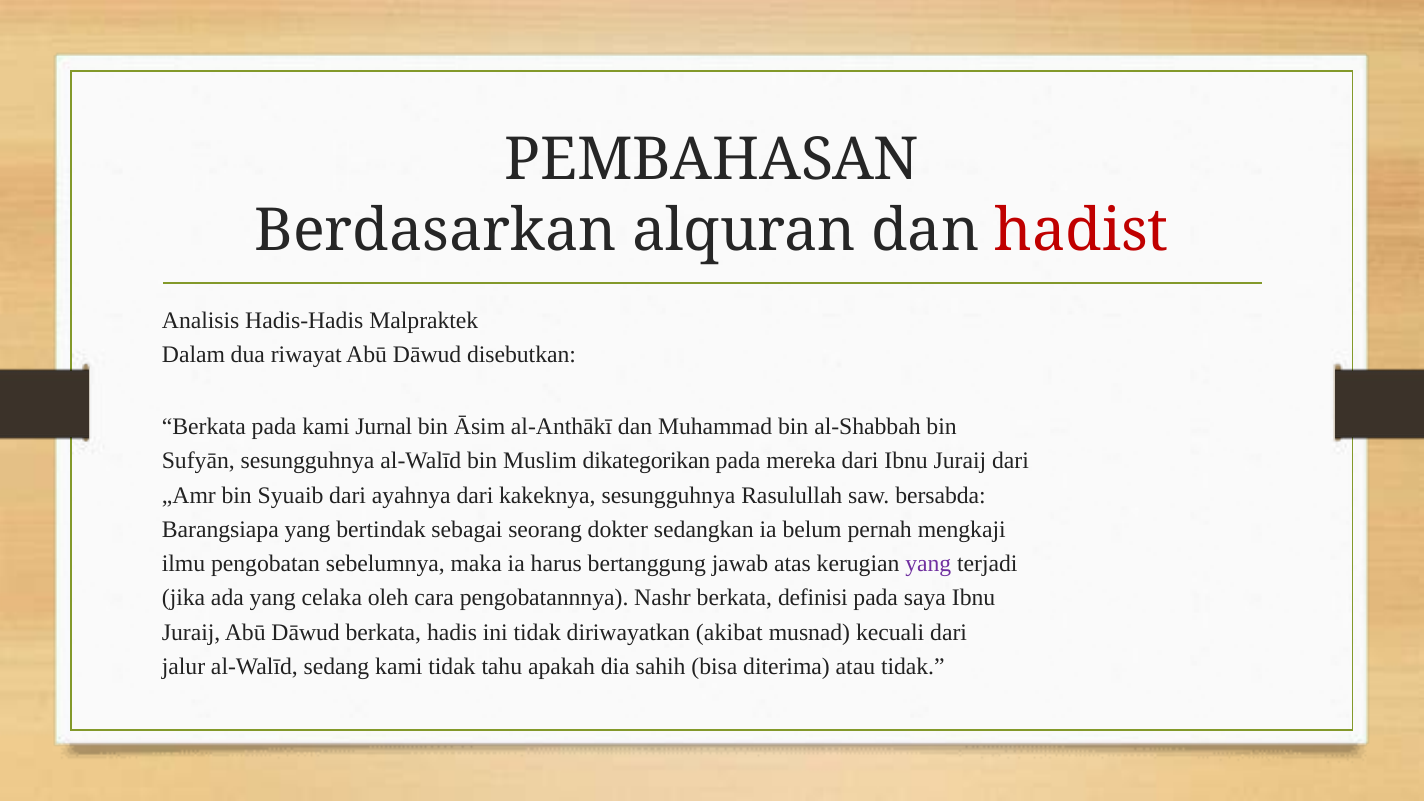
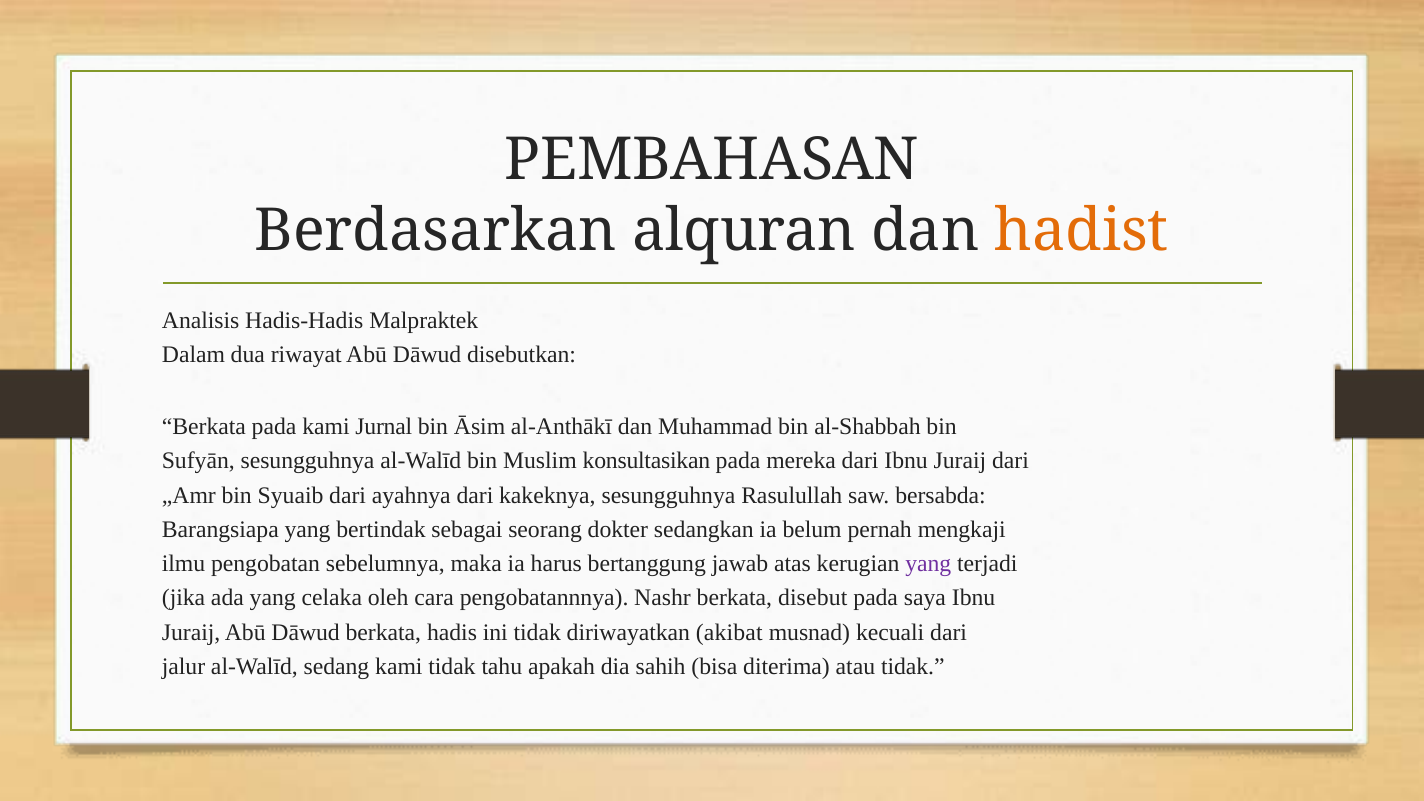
hadist colour: red -> orange (1082, 231)
dikategorikan: dikategorikan -> konsultasikan (646, 461)
definisi: definisi -> disebut (813, 598)
